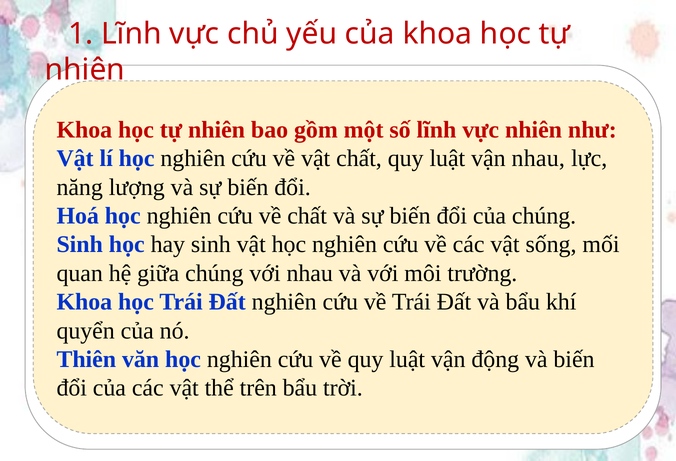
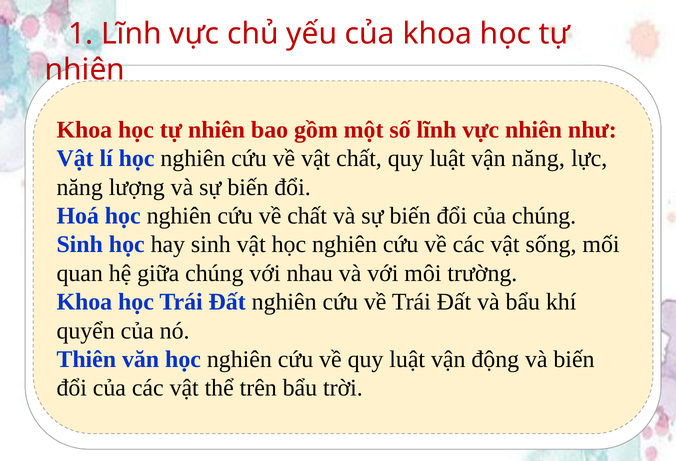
vận nhau: nhau -> năng (538, 158)
